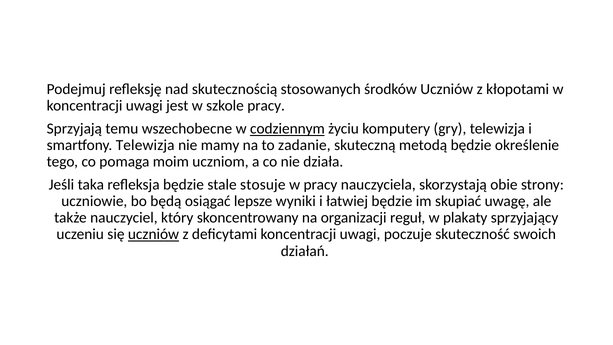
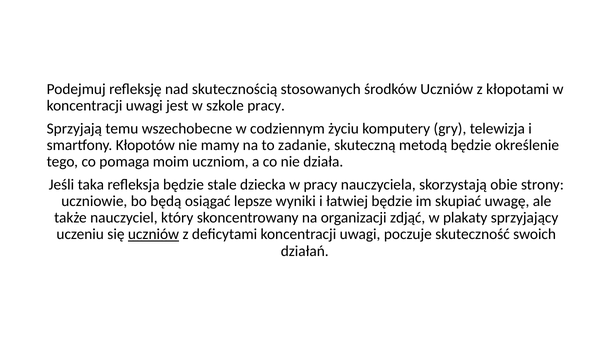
codziennym underline: present -> none (287, 129)
smartfony Telewizja: Telewizja -> Kłopotów (145, 145)
stosuje: stosuje -> dziecka (263, 185)
reguł: reguł -> zdjąć (408, 218)
